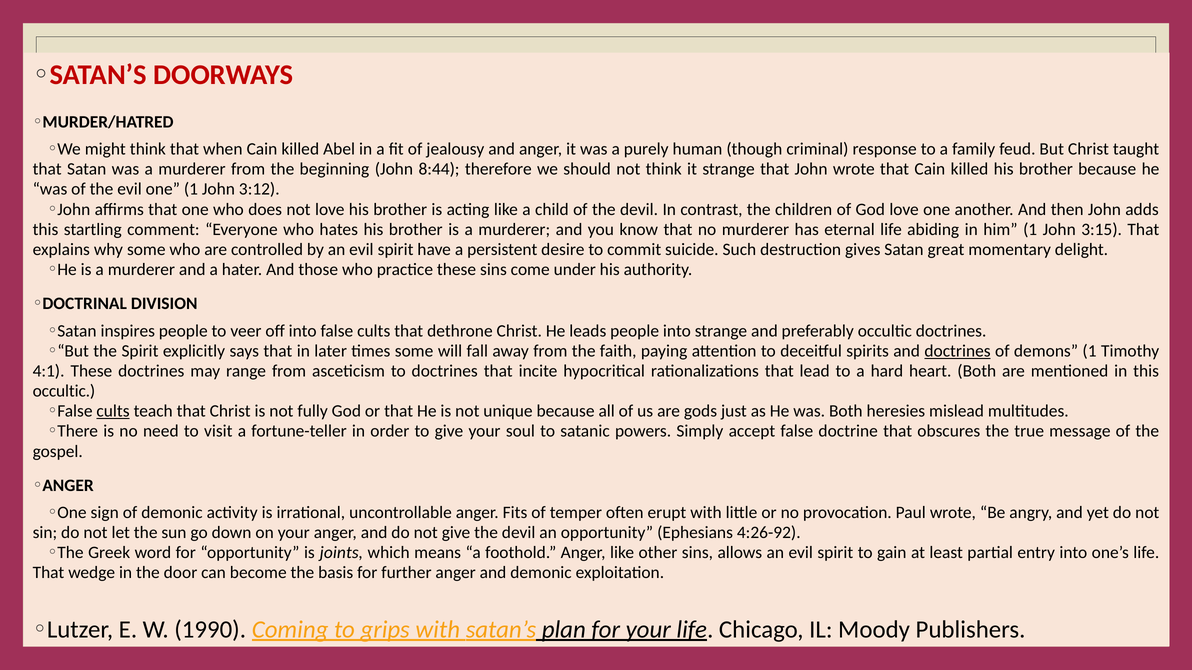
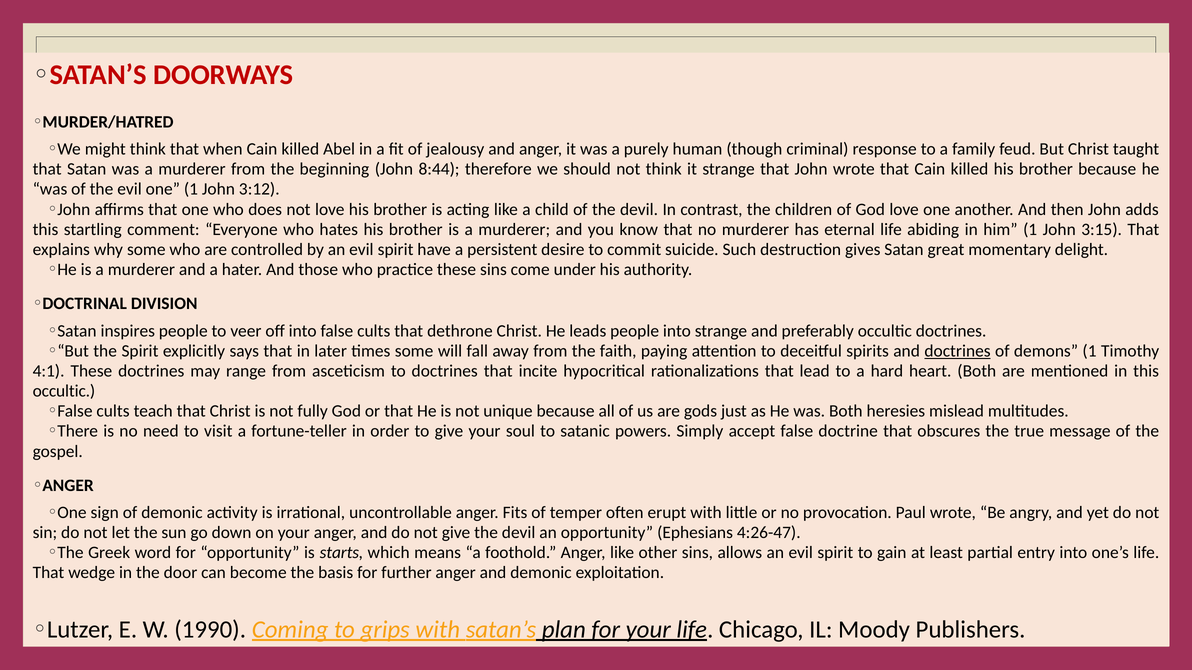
cults underline: present -> none (113, 411)
4:26-92: 4:26-92 -> 4:26-47 (769, 533)
joints: joints -> starts (341, 553)
